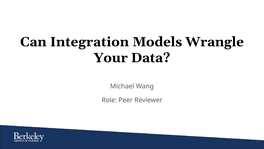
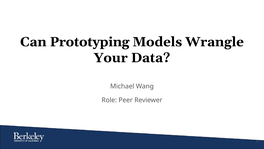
Integration: Integration -> Prototyping (90, 42)
